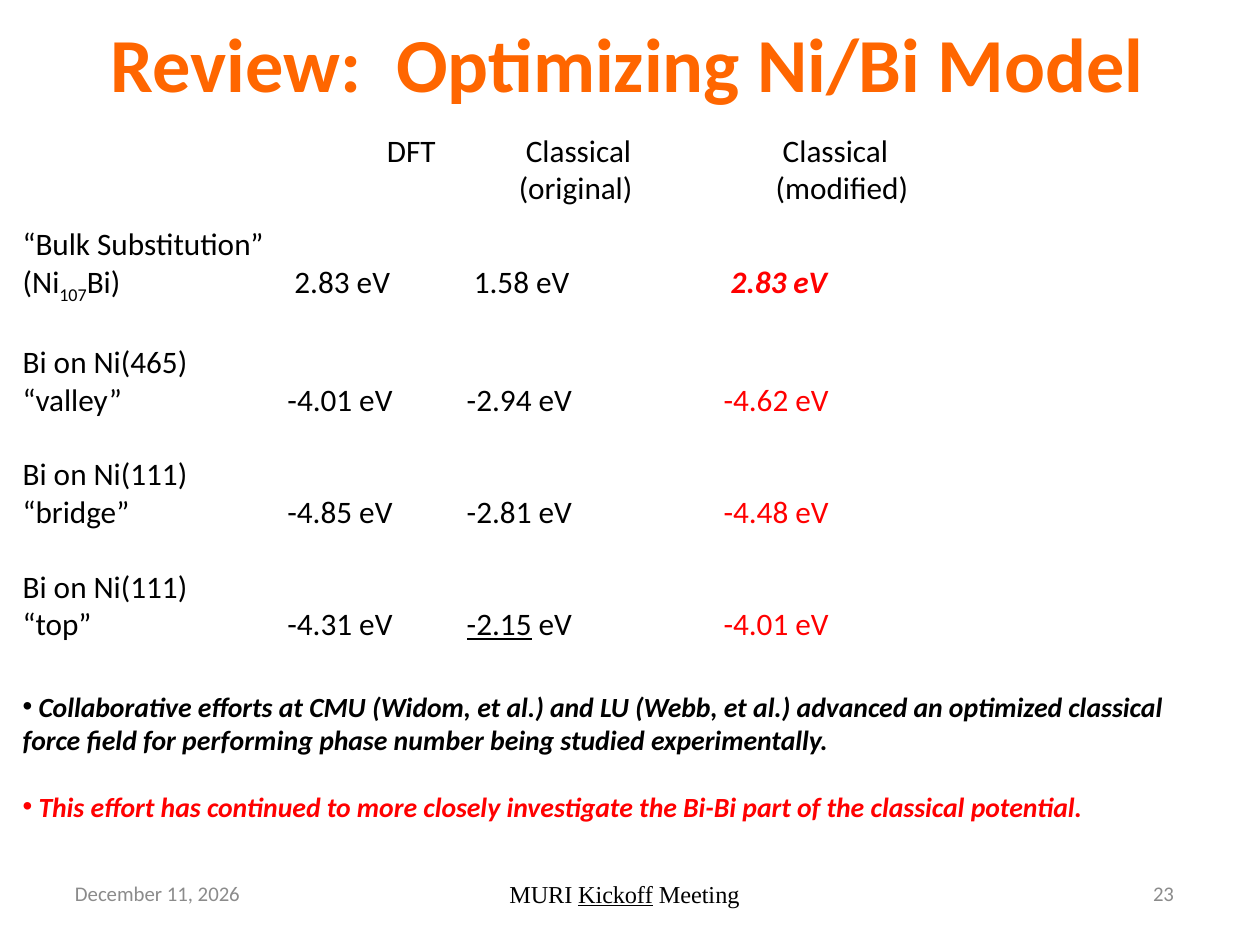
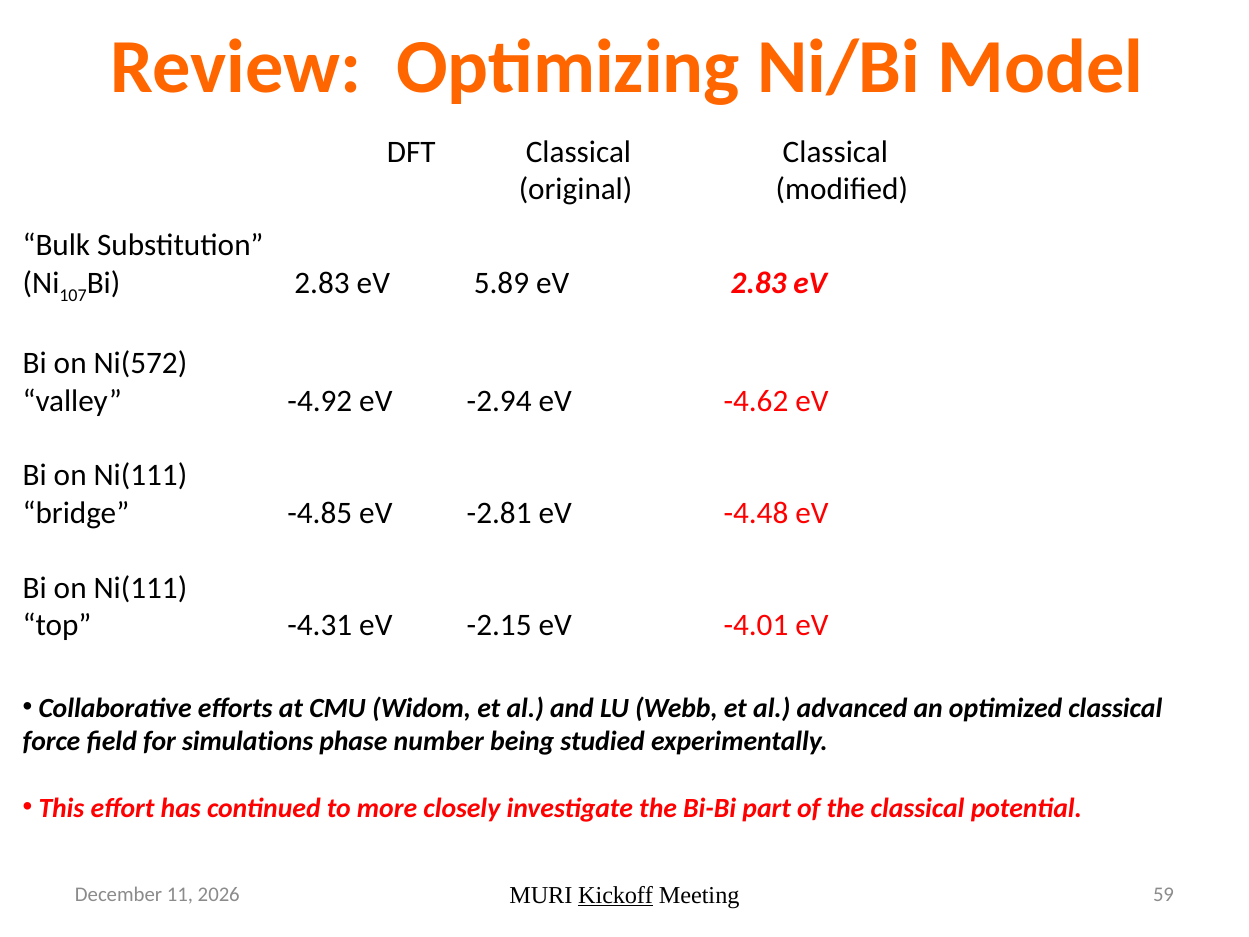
1.58: 1.58 -> 5.89 (501, 283)
Ni(465: Ni(465 -> Ni(572 (140, 363)
valley -4.01: -4.01 -> -4.92 (320, 401)
-2.15 underline: present -> none (499, 625)
performing: performing -> simulations (248, 741)
23: 23 -> 59 (1164, 894)
